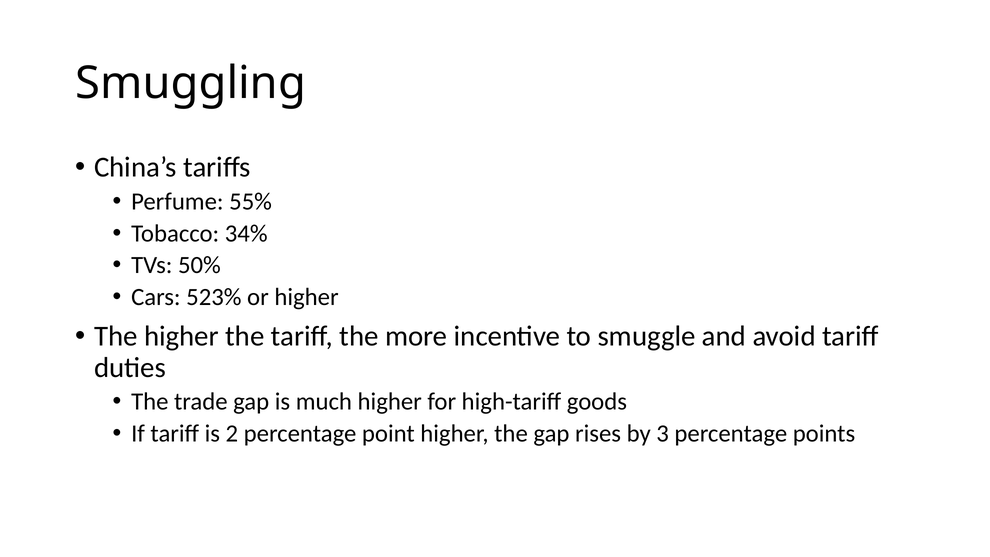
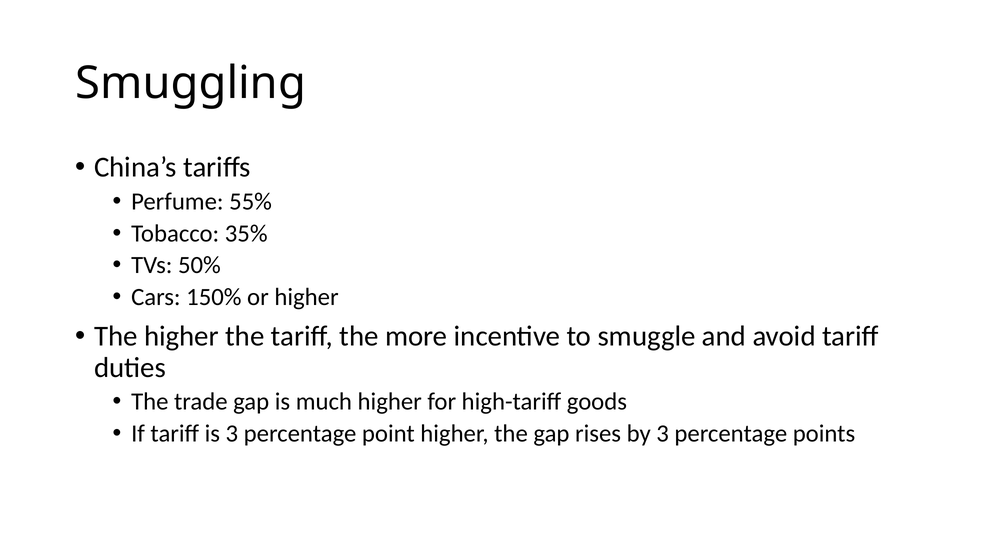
34%: 34% -> 35% (246, 233)
523%: 523% -> 150% (214, 297)
is 2: 2 -> 3 (232, 434)
